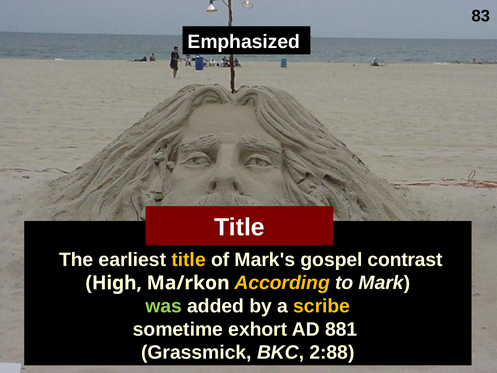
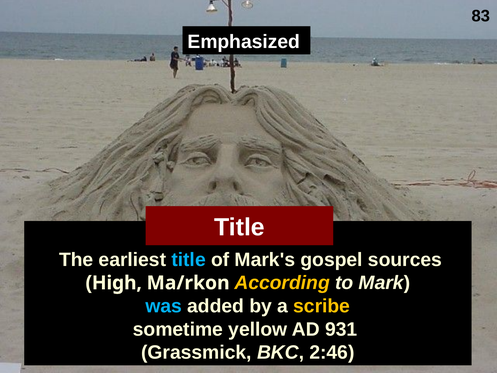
title colour: yellow -> light blue (189, 260)
contrast: contrast -> sources (405, 260)
was colour: light green -> light blue (164, 306)
exhort: exhort -> yellow (258, 329)
881: 881 -> 931 (341, 329)
2:88: 2:88 -> 2:46 (332, 352)
